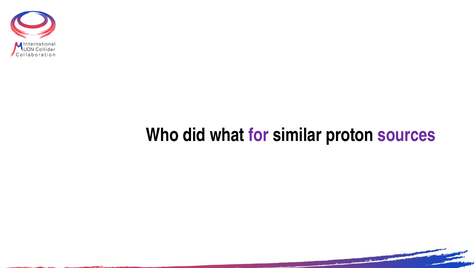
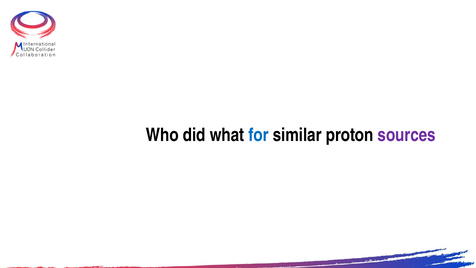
for colour: purple -> blue (259, 135)
